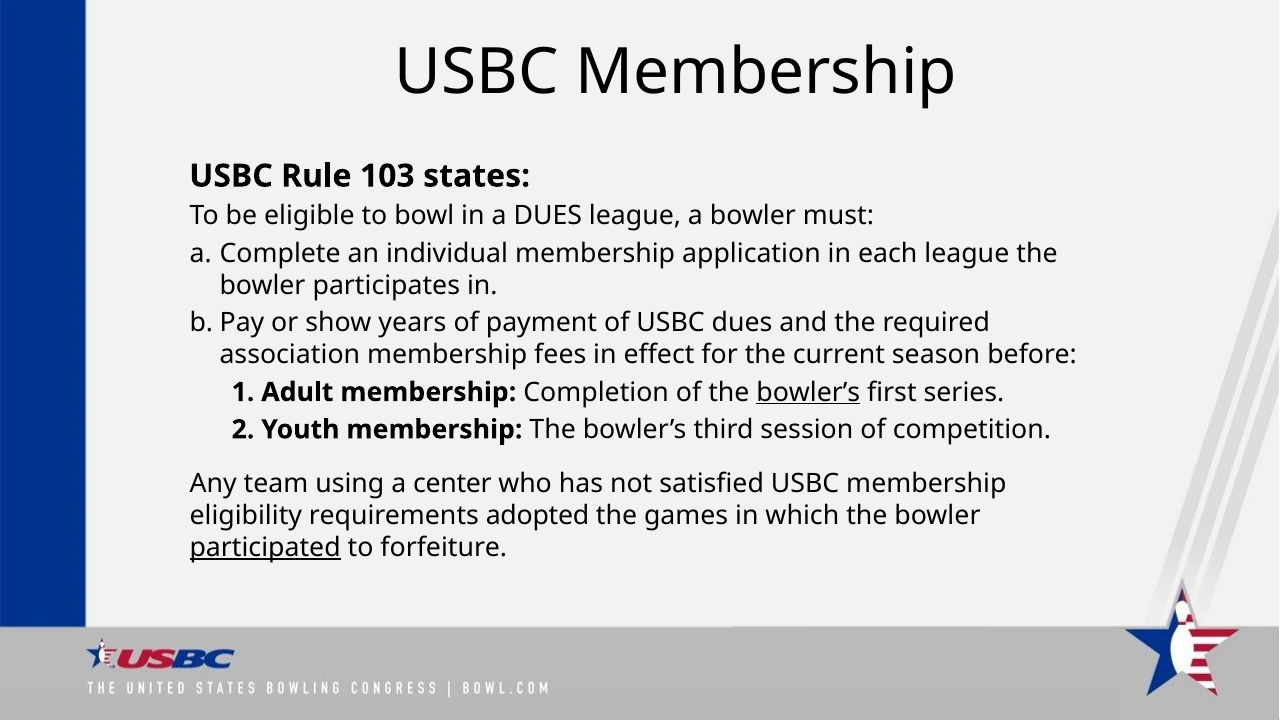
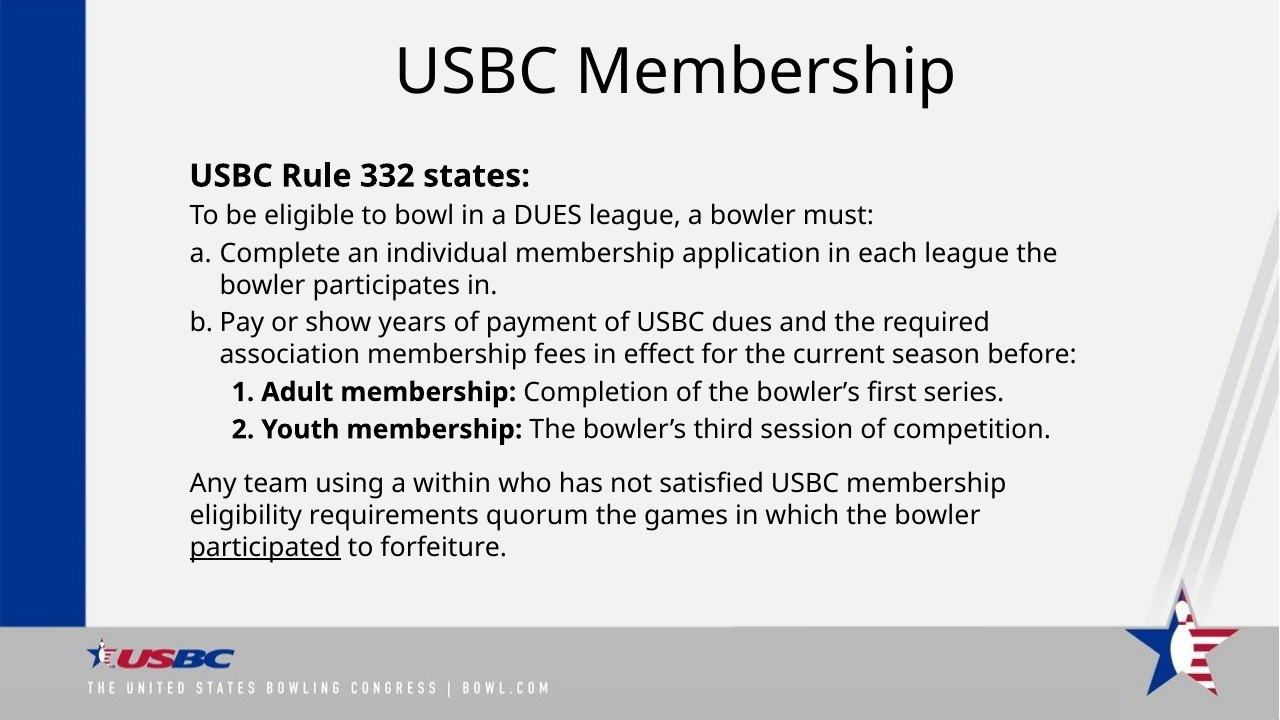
103: 103 -> 332 (387, 176)
bowler’s underline: present -> none (808, 392)
center: center -> within (452, 484)
adopted: adopted -> quorum (537, 516)
